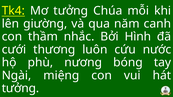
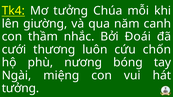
Hình: Hình -> Đoái (138, 37)
nước: nước -> chốn (157, 50)
